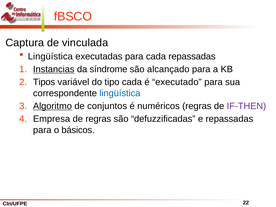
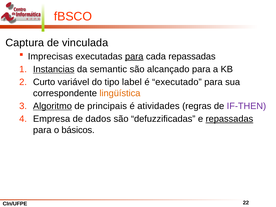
Lingüística: Lingüística -> Imprecisas (50, 56)
para underline: none -> present (134, 56)
síndrome: síndrome -> semantic (108, 69)
Tipos: Tipos -> Curto (44, 82)
tipo cada: cada -> label (132, 82)
lingüística colour: blue -> orange (120, 93)
conjuntos: conjuntos -> principais (107, 106)
numéricos: numéricos -> atividades (158, 106)
de regras: regras -> dados (98, 119)
repassadas underline: none -> present (229, 119)
